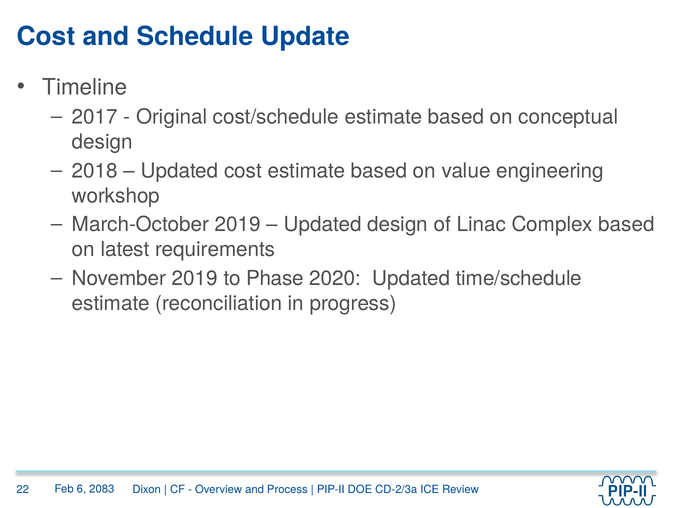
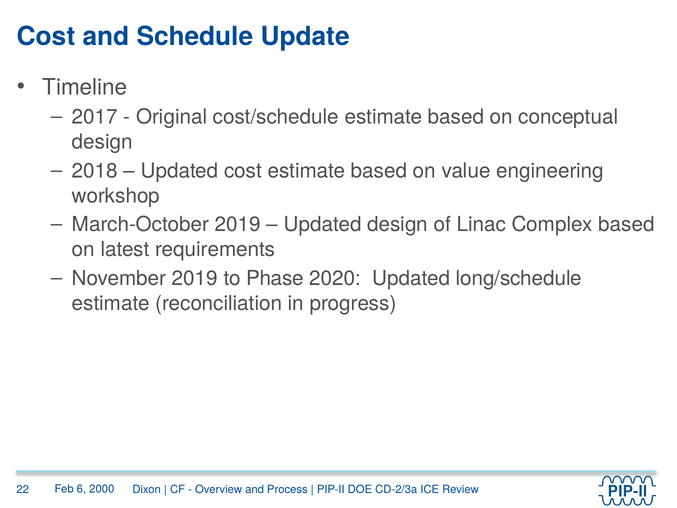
time/schedule: time/schedule -> long/schedule (519, 278)
2083: 2083 -> 2000 (102, 489)
